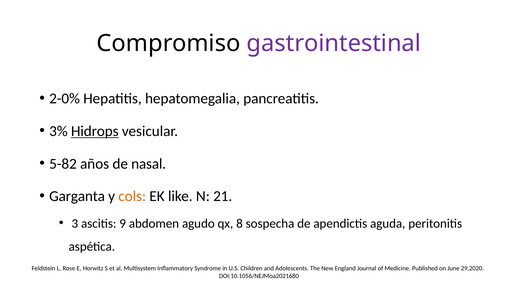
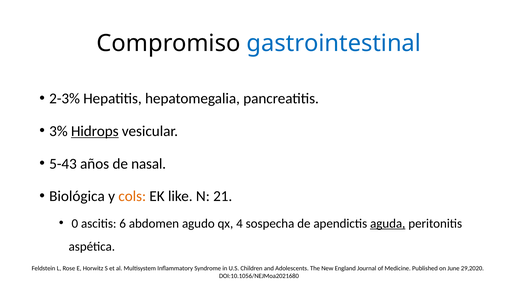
gastrointestinal colour: purple -> blue (334, 44)
2-0%: 2-0% -> 2-3% (65, 99)
5-82: 5-82 -> 5-43 (63, 164)
Garganta: Garganta -> Biológica (77, 197)
3: 3 -> 0 (75, 224)
9: 9 -> 6 (123, 224)
8: 8 -> 4 (239, 224)
aguda underline: none -> present (388, 224)
